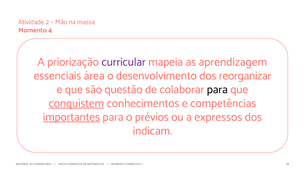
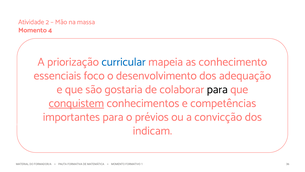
curricular colour: purple -> blue (124, 62)
aprendizagem: aprendizagem -> conhecimento (233, 62)
área: área -> foco (94, 75)
reorganizar: reorganizar -> adequação (245, 75)
questão: questão -> gostaria (124, 89)
importantes underline: present -> none (71, 117)
expressos: expressos -> convicção (218, 117)
